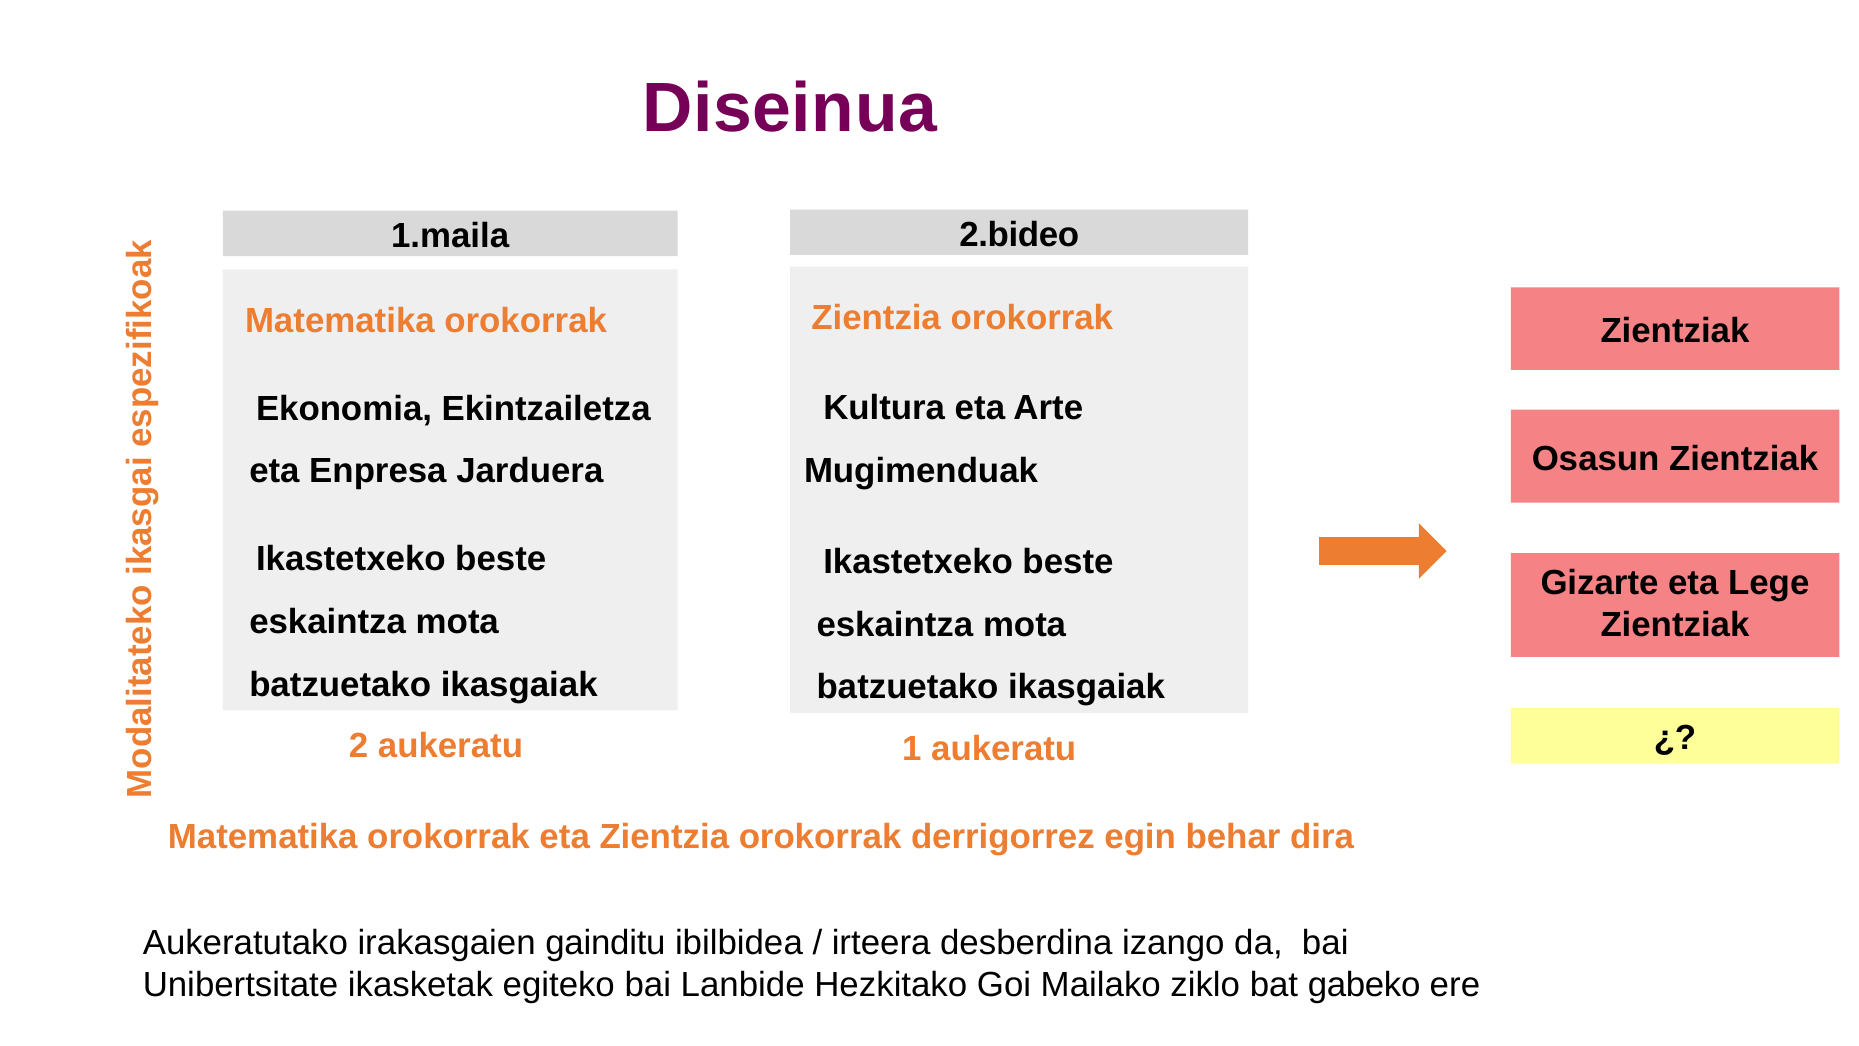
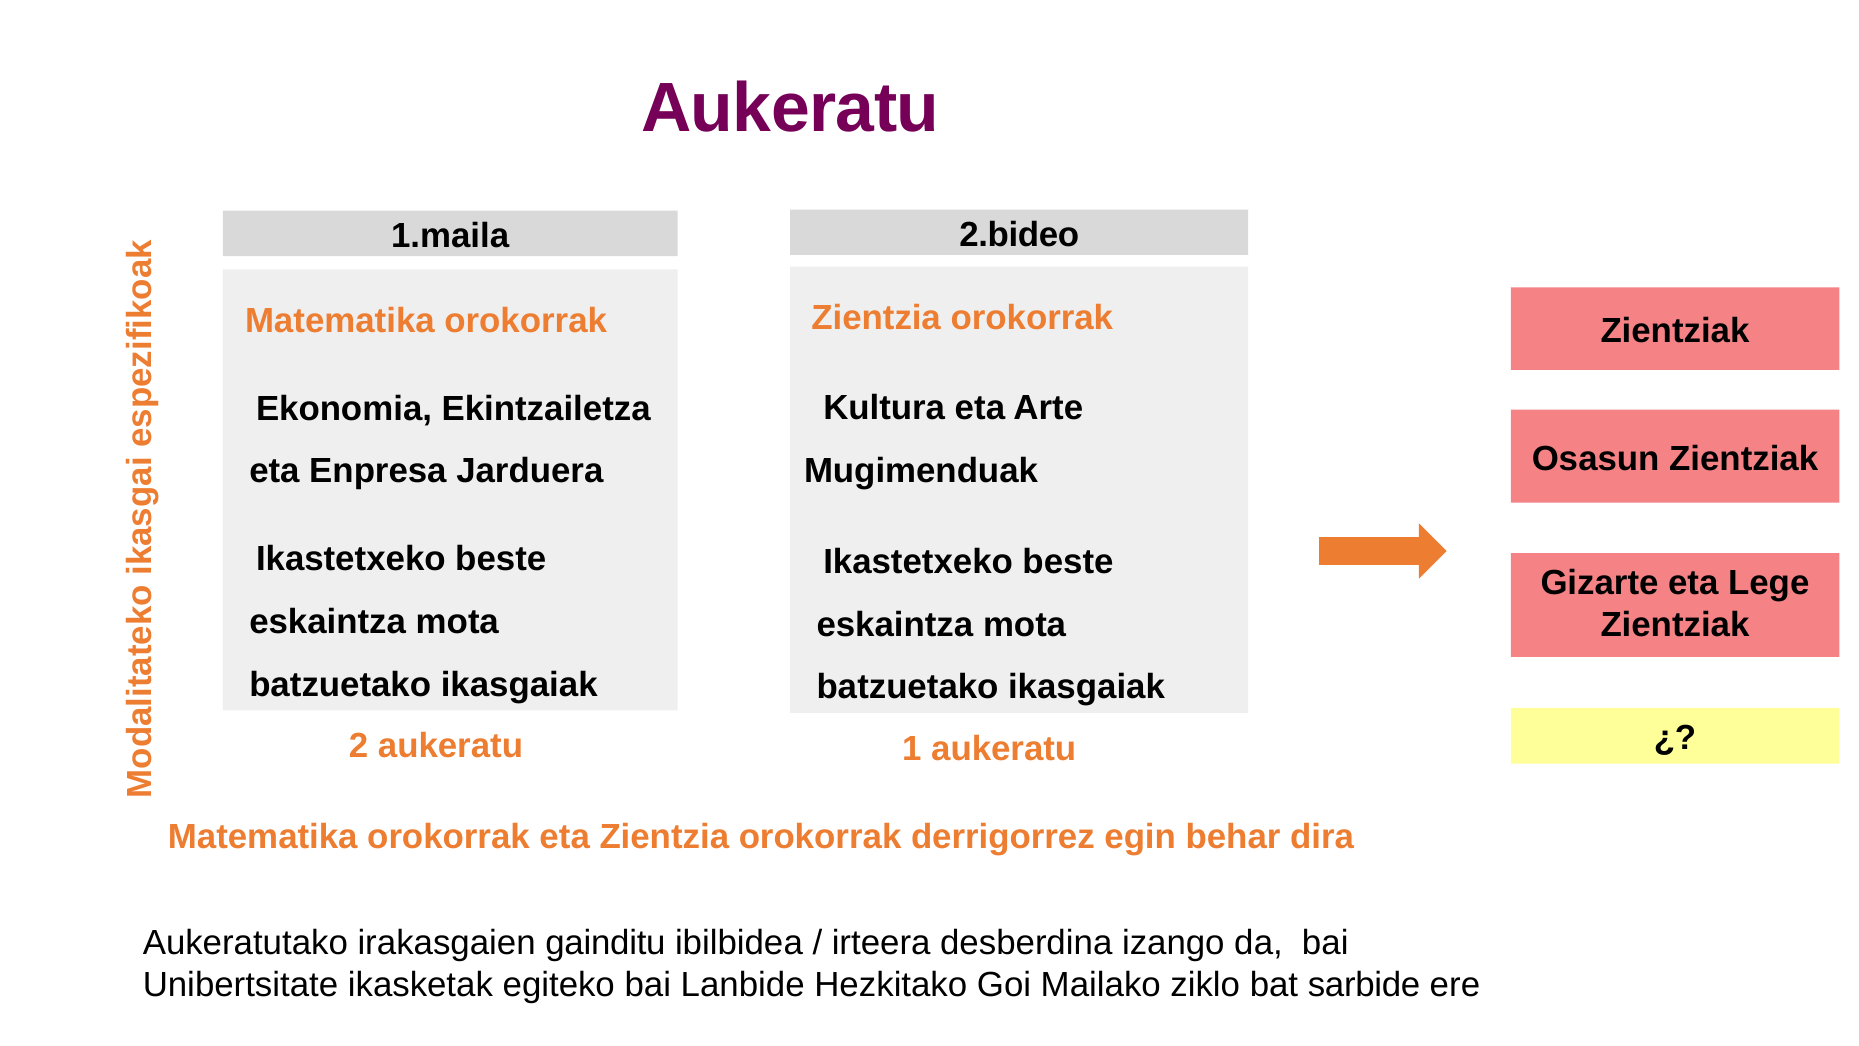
Diseinua: Diseinua -> Aukeratu (790, 109)
gabeko: gabeko -> sarbide (1364, 984)
